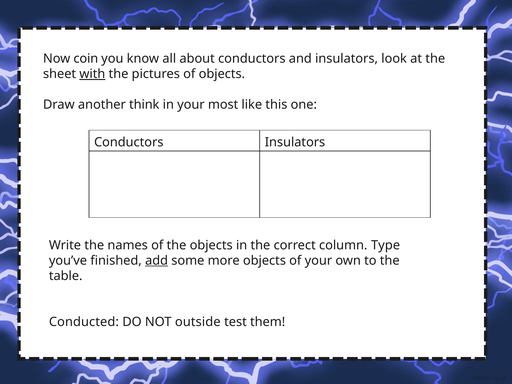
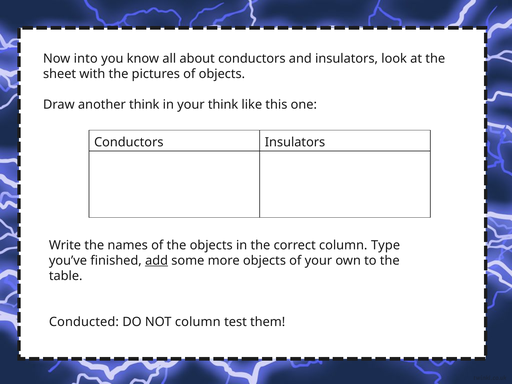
coin: coin -> into (86, 59)
with underline: present -> none (92, 74)
your most: most -> think (223, 105)
NOT outside: outside -> column (198, 322)
